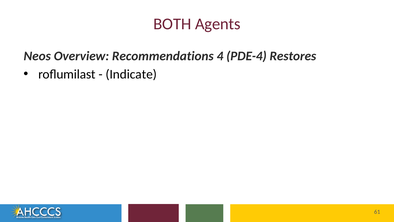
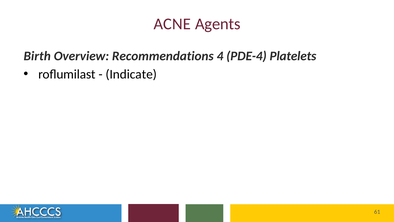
BOTH: BOTH -> ACNE (172, 24)
Neos: Neos -> Birth (37, 56)
Restores: Restores -> Platelets (293, 56)
